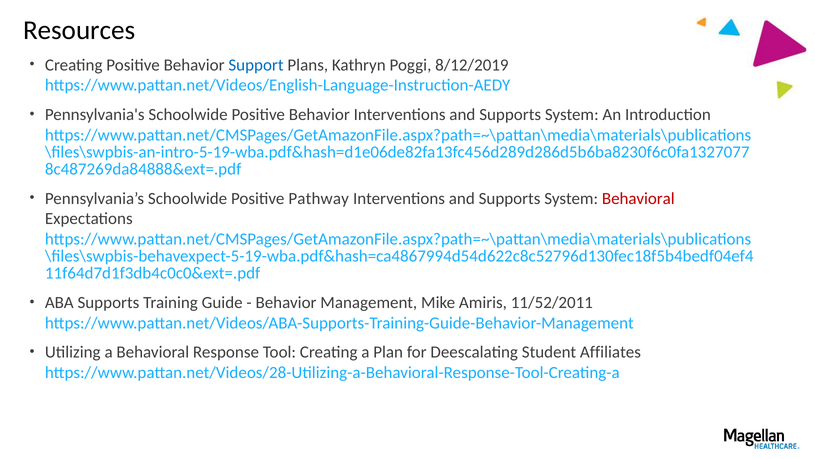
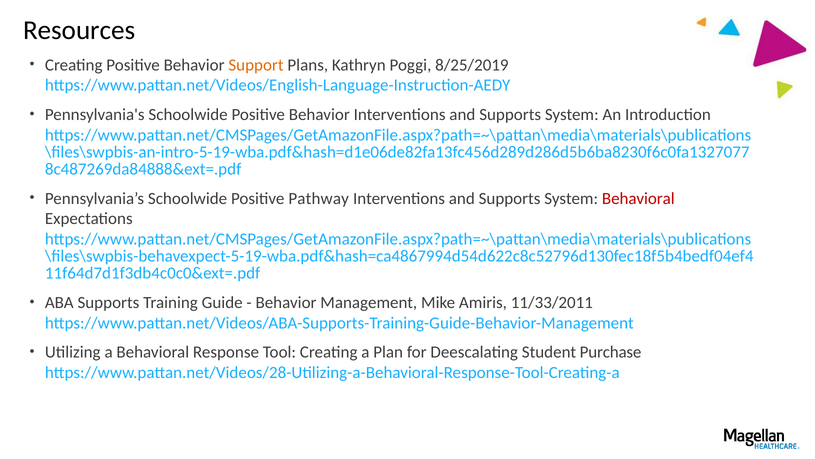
Support colour: blue -> orange (256, 65)
8/12/2019: 8/12/2019 -> 8/25/2019 (472, 65)
11/52/2011: 11/52/2011 -> 11/33/2011 (552, 302)
Affiliates: Affiliates -> Purchase (611, 352)
